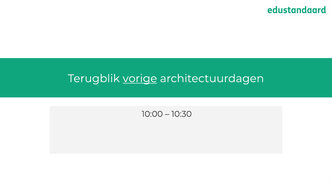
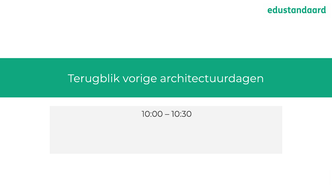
vorige underline: present -> none (140, 78)
